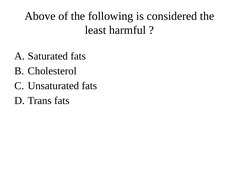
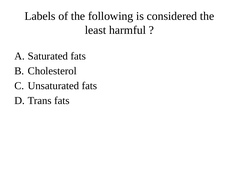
Above: Above -> Labels (40, 16)
